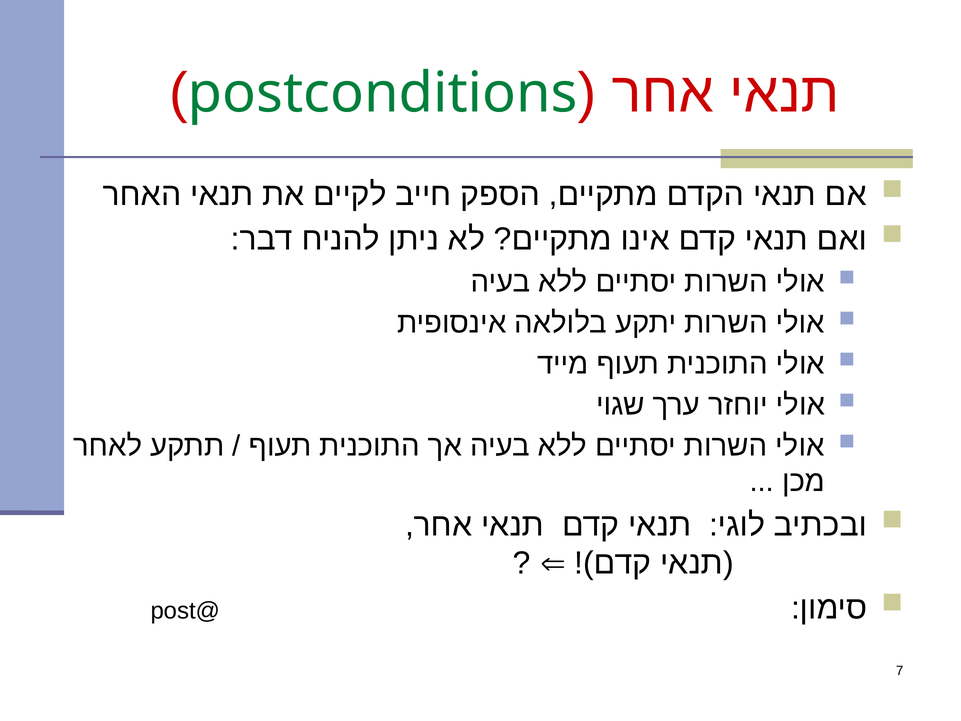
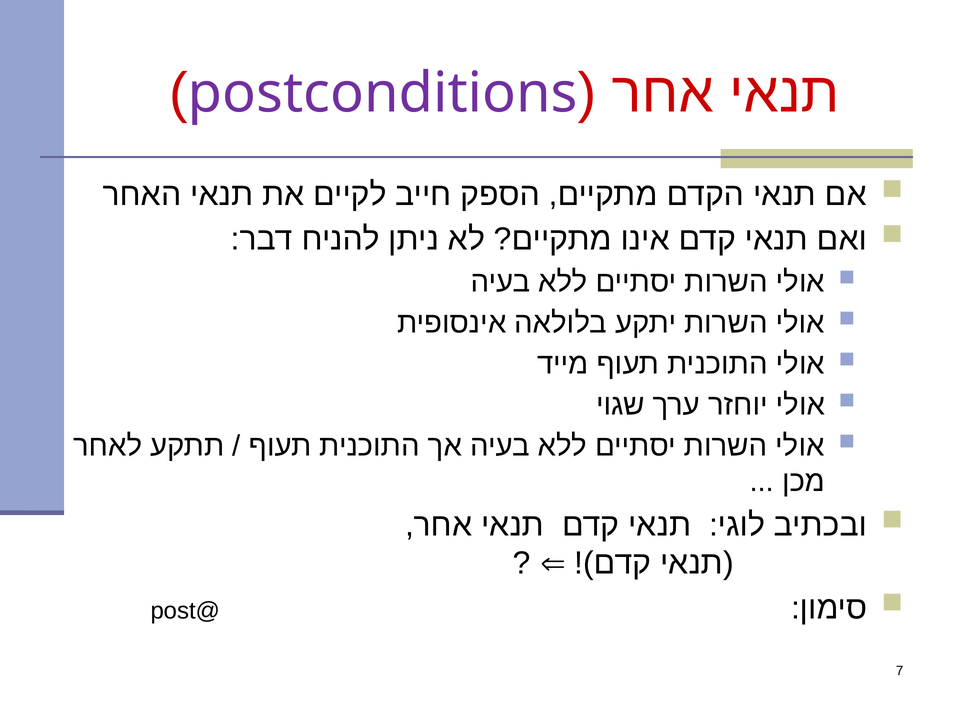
postconditions colour: green -> purple (383, 93)
